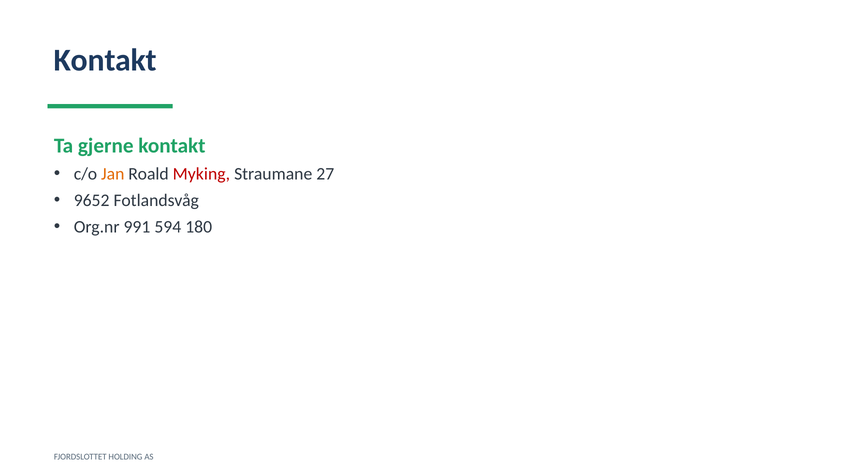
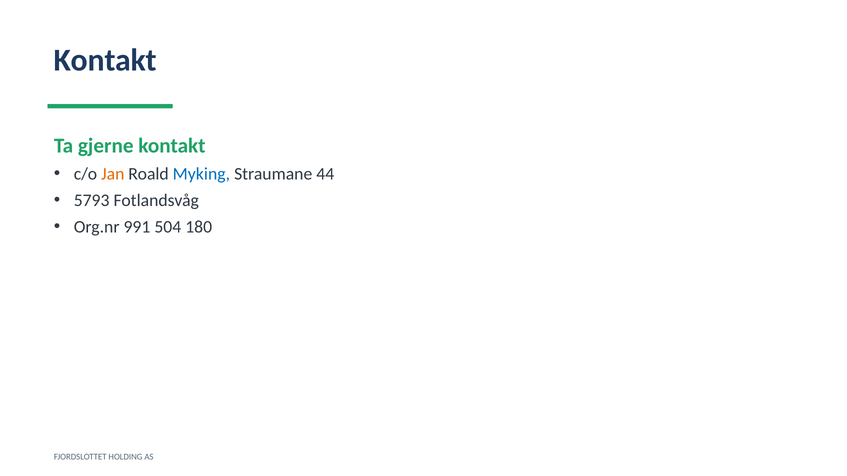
Myking colour: red -> blue (201, 174)
27: 27 -> 44 (325, 174)
9652: 9652 -> 5793 (92, 201)
594: 594 -> 504 (168, 227)
